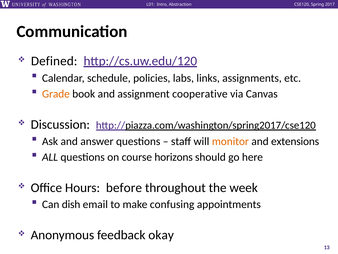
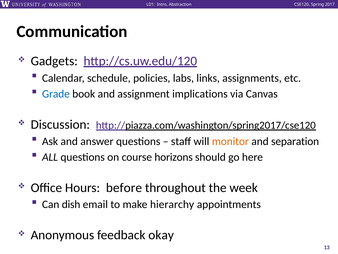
Defined: Defined -> Gadgets (54, 61)
Grade colour: orange -> blue (56, 94)
cooperative: cooperative -> implications (200, 94)
extensions: extensions -> separation (295, 141)
confusing: confusing -> hierarchy (172, 204)
